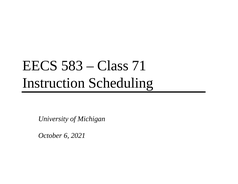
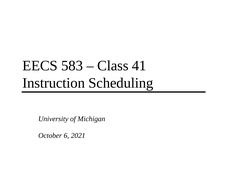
71: 71 -> 41 (139, 66)
